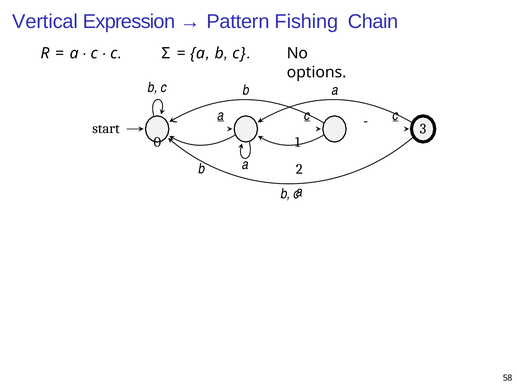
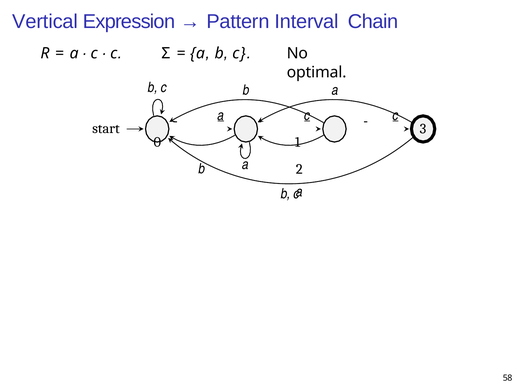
Fishing: Fishing -> Interval (307, 22)
options: options -> optimal (317, 72)
